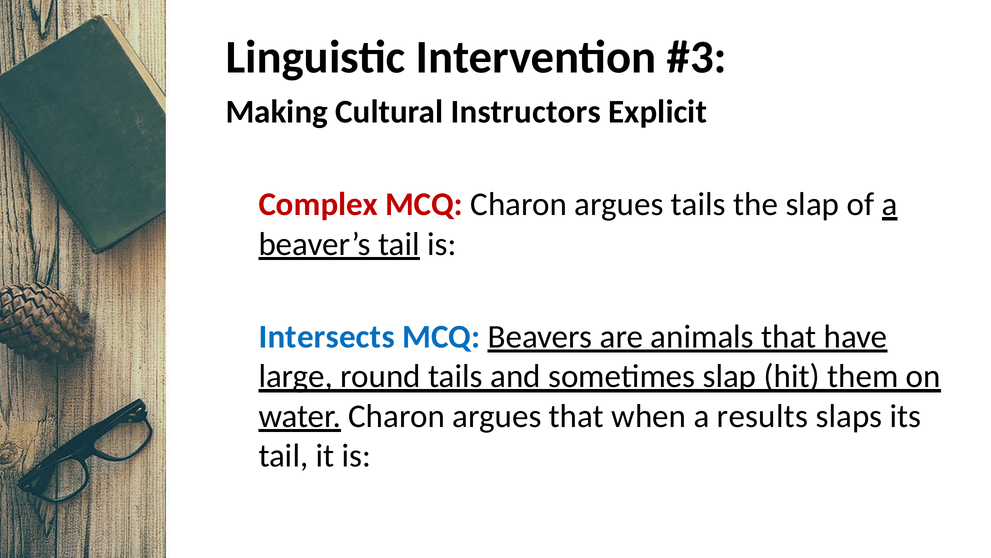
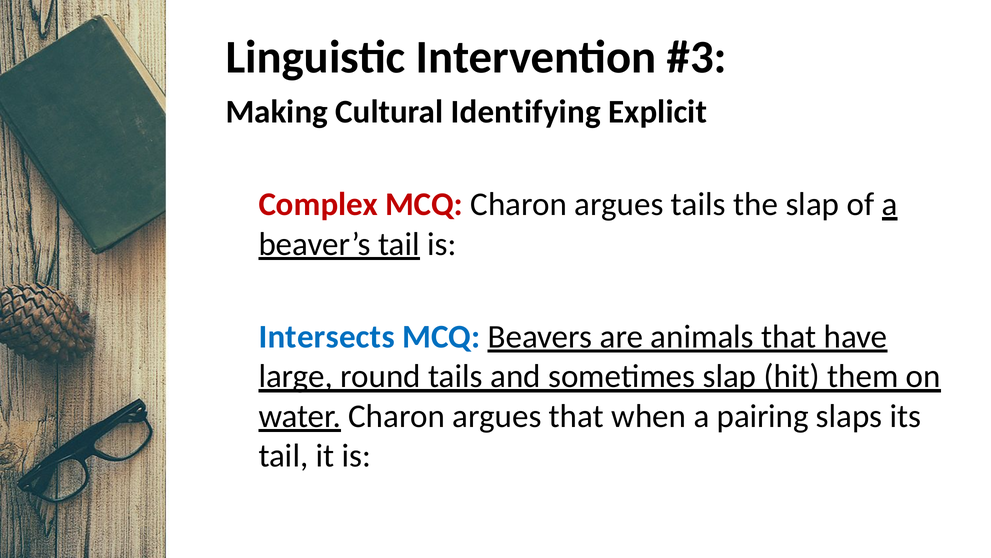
Instructors: Instructors -> Identifying (526, 112)
results: results -> pairing (763, 416)
